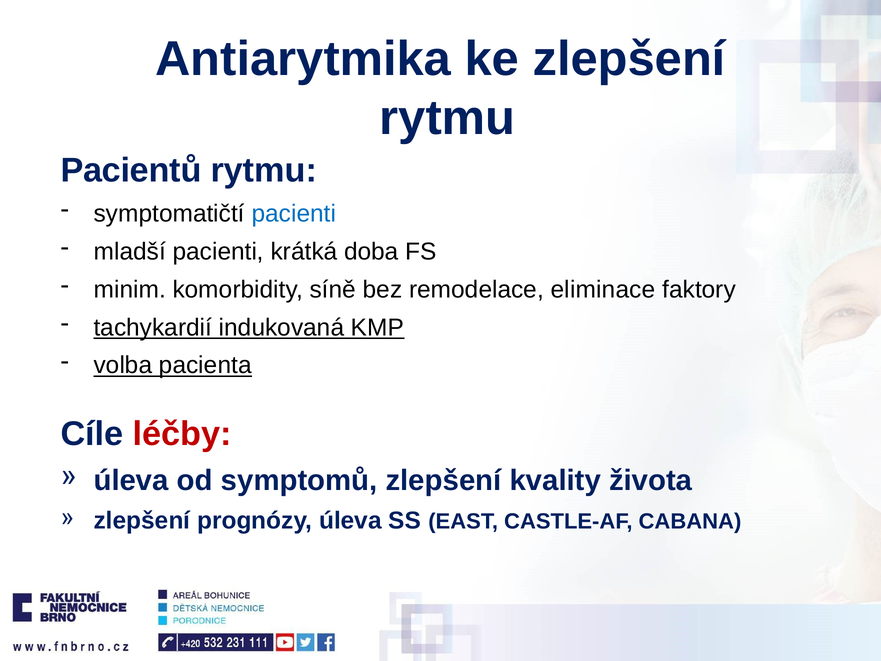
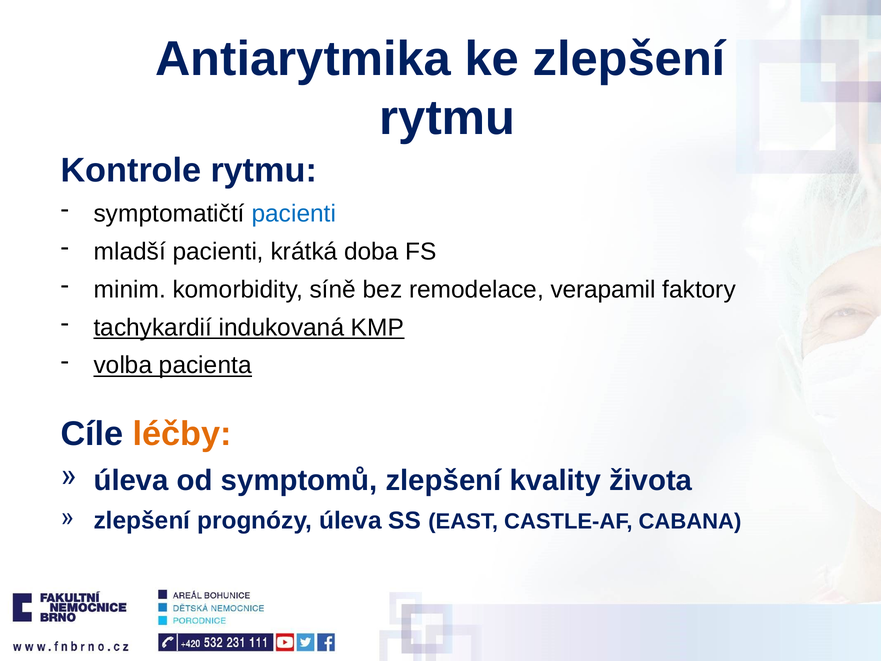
Pacientů: Pacientů -> Kontrole (131, 170)
eliminace: eliminace -> verapamil (603, 289)
léčby colour: red -> orange (182, 434)
